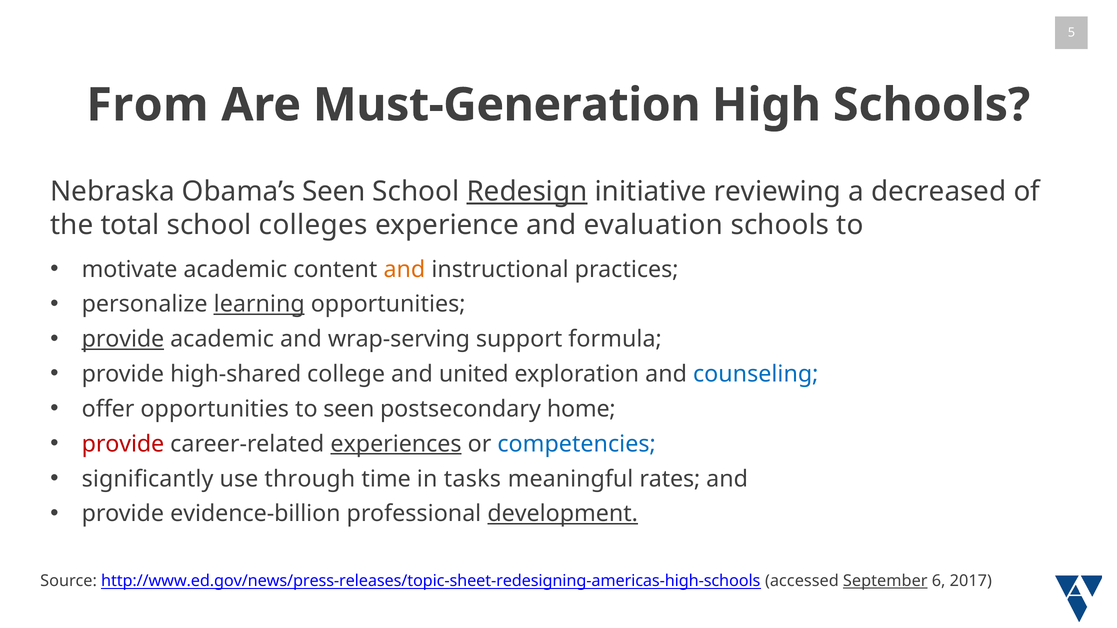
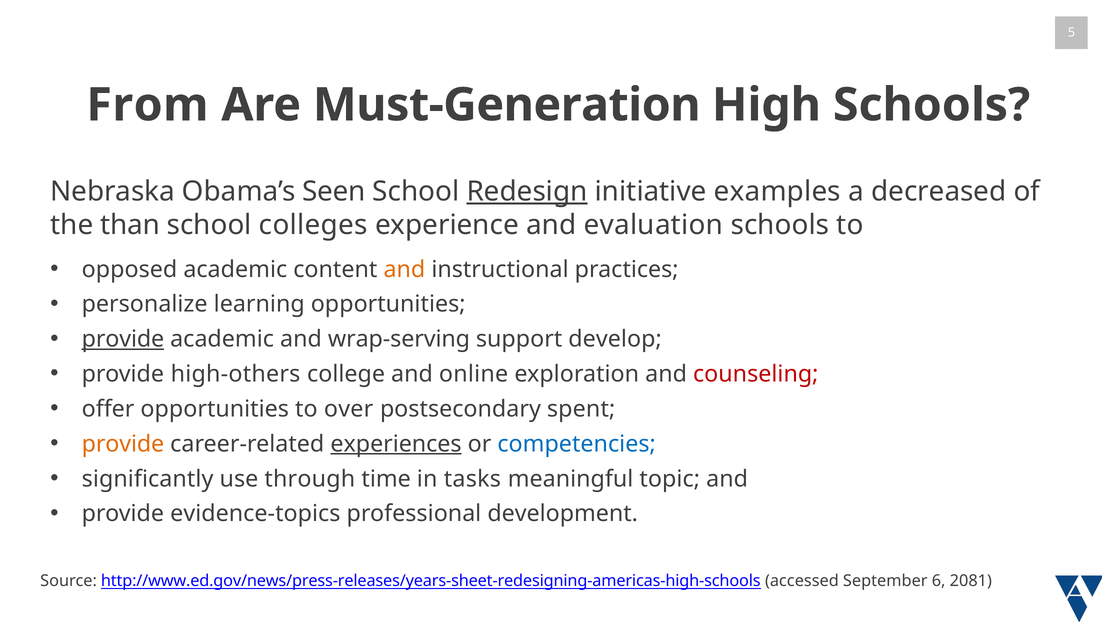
reviewing: reviewing -> examples (777, 192)
total: total -> than (130, 225)
motivate: motivate -> opposed (129, 269)
learning underline: present -> none (259, 304)
formula: formula -> develop (615, 339)
high-shared: high-shared -> high-others (236, 374)
united: united -> online (474, 374)
counseling colour: blue -> red (756, 374)
to seen: seen -> over (349, 409)
home: home -> spent (581, 409)
provide colour: red -> orange (123, 444)
rates: rates -> topic (670, 479)
evidence-billion: evidence-billion -> evidence-topics (255, 514)
development underline: present -> none (563, 514)
http://www.ed.gov/news/press-releases/topic-sheet-redesigning-americas-high-schools: http://www.ed.gov/news/press-releases/topic-sheet-redesigning-americas-high-schools -> http://www.ed.gov/news/press-releases/years-sheet-redesigning-americas-high-schools (431, 581)
September underline: present -> none (885, 581)
2017: 2017 -> 2081 (971, 581)
